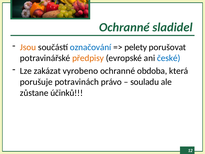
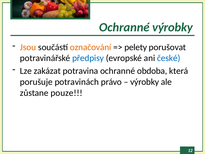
Ochranné sladidel: sladidel -> výrobky (173, 27)
označování colour: blue -> orange (91, 47)
předpisy colour: orange -> blue (88, 58)
vyrobeno: vyrobeno -> potravina (80, 71)
souladu: souladu -> výrobky (145, 82)
účinků: účinků -> pouze (67, 93)
